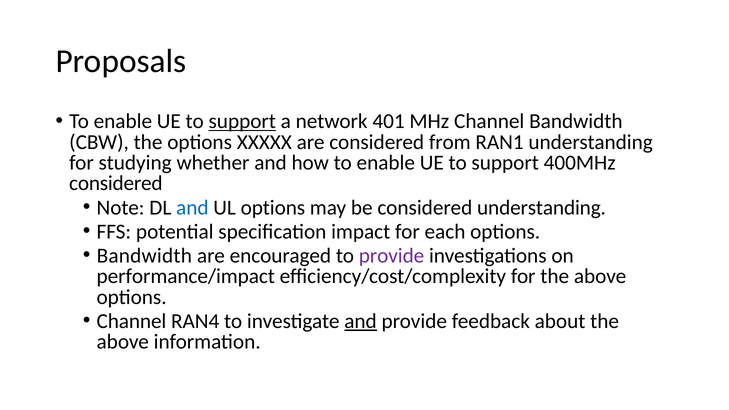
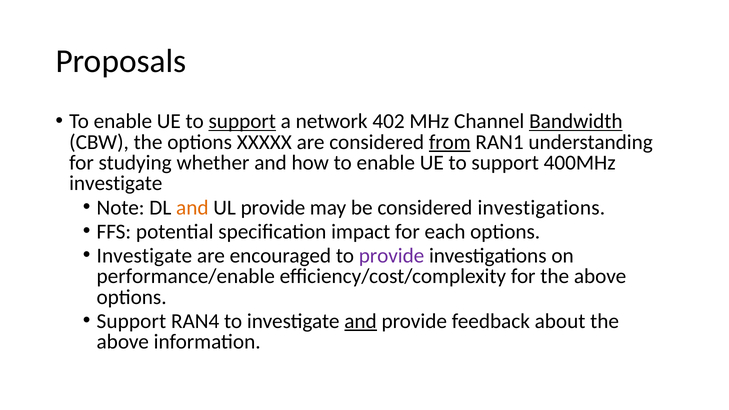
401: 401 -> 402 (389, 121)
Bandwidth underline: none -> present (576, 121)
from underline: none -> present (450, 142)
considered: considered -> investigate (116, 183)
and colour: blue -> orange (192, 208)
UL options: options -> provide (273, 208)
considered understanding: understanding -> investigations (541, 208)
Bandwidth: Bandwidth -> Investigate (144, 256)
performance/impact: performance/impact -> performance/enable (186, 276)
Channel: Channel -> Support (131, 321)
